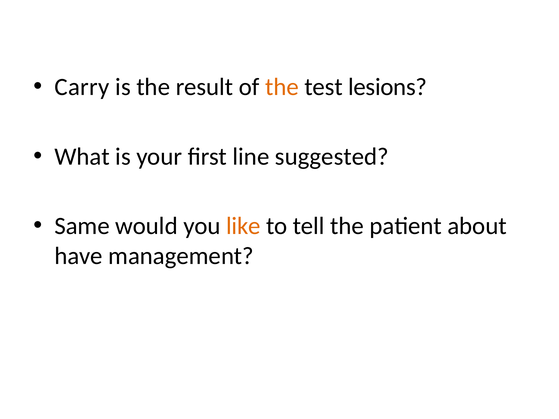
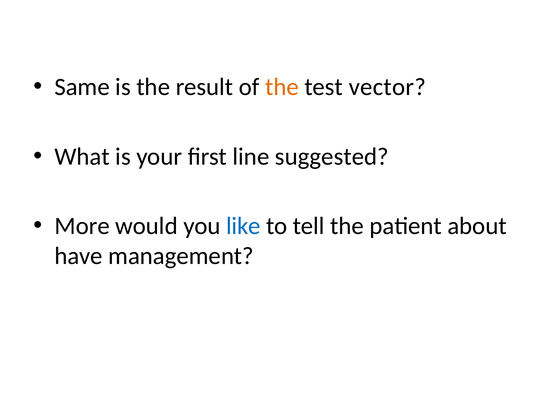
Carry: Carry -> Same (82, 87)
lesions: lesions -> vector (387, 87)
Same: Same -> More (82, 226)
like colour: orange -> blue (243, 226)
